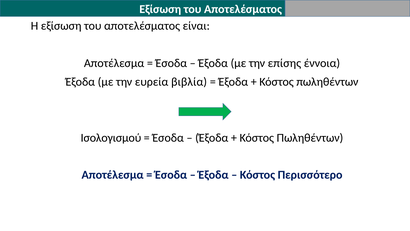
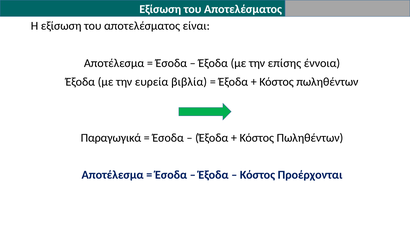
Ισολογισμού: Ισολογισμού -> Παραγωγικά (111, 138)
Περισσότερο: Περισσότερο -> Προέρχονται (310, 175)
